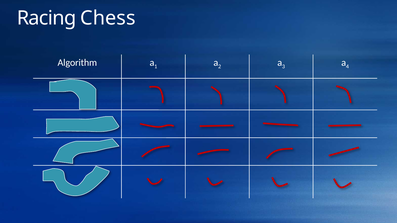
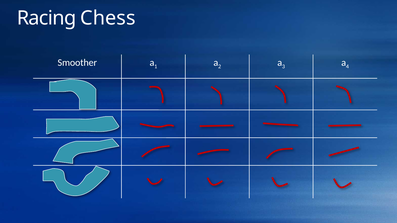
Algorithm: Algorithm -> Smoother (77, 63)
